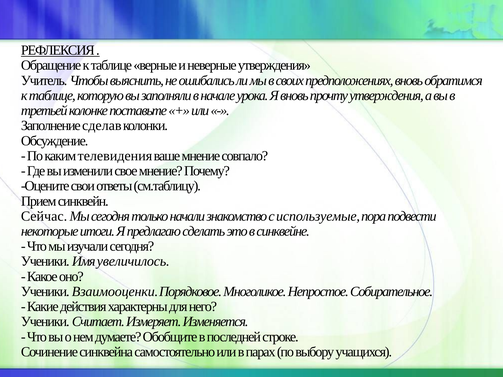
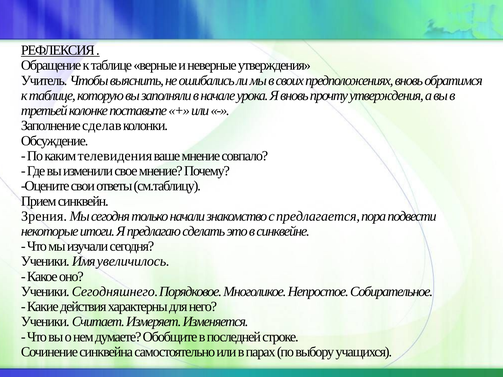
Сейчас: Сейчас -> Зрения (44, 216)
используемые: используемые -> предлагается (318, 216)
Взаимооценки: Взаимооценки -> Сегодняшнего (115, 292)
